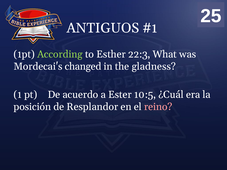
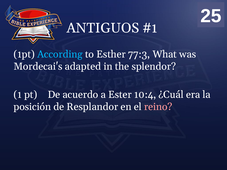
According colour: light green -> light blue (60, 54)
22:3: 22:3 -> 77:3 (139, 54)
changed: changed -> adapted (83, 67)
gladness: gladness -> splendor (154, 67)
10:5: 10:5 -> 10:4 (145, 95)
